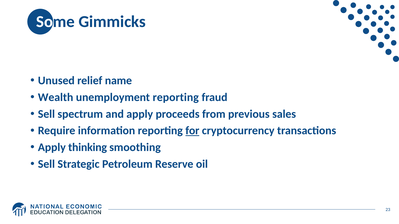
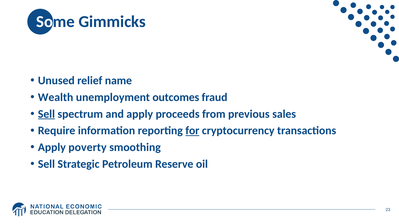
unemployment reporting: reporting -> outcomes (176, 97)
Sell underline: none -> present (46, 114)
thinking: thinking -> poverty (87, 148)
